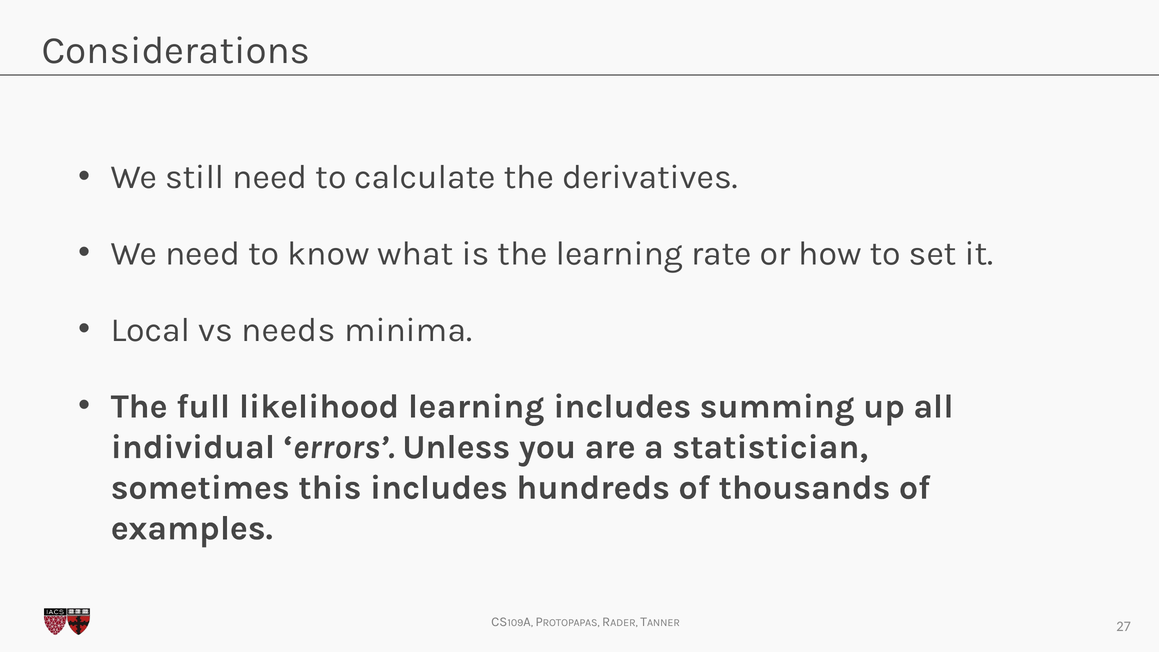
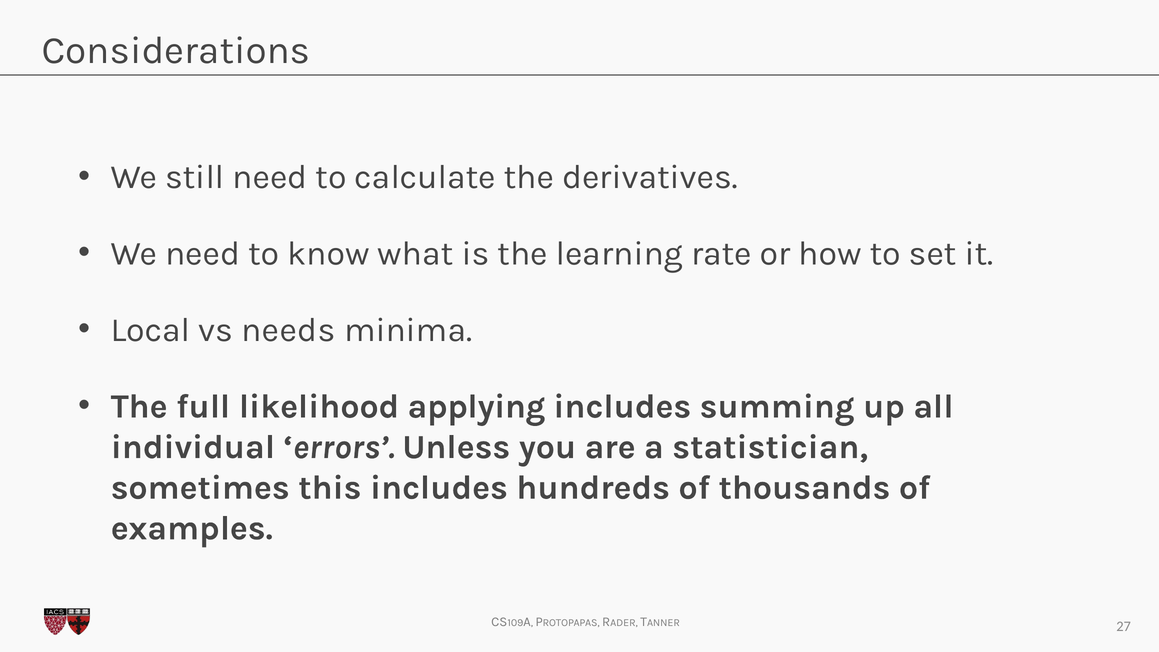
likelihood learning: learning -> applying (476, 406)
